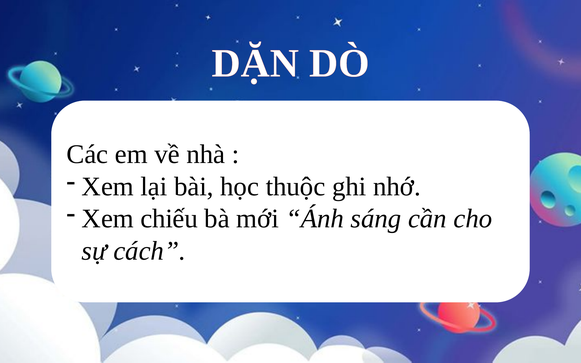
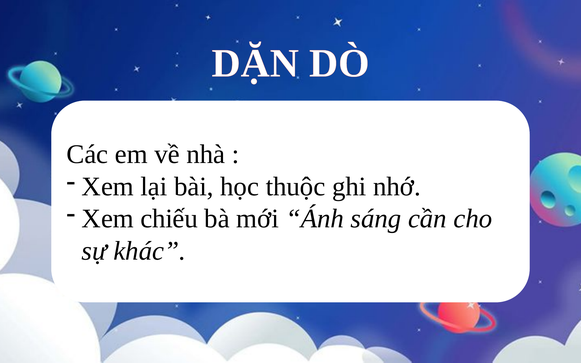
cách: cách -> khác (150, 251)
